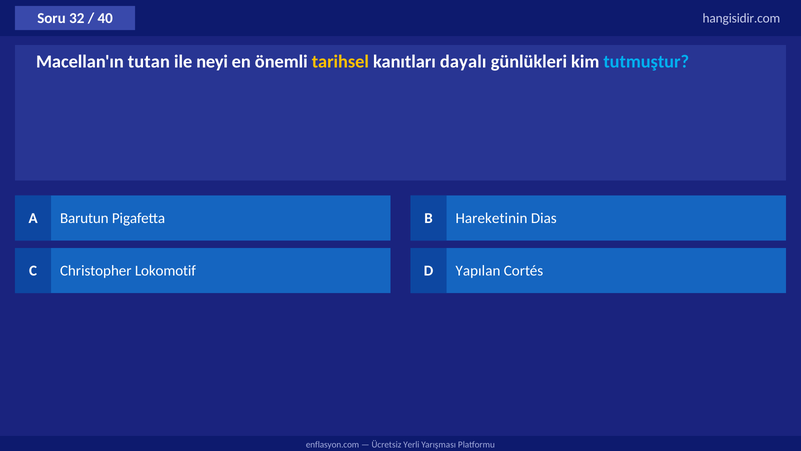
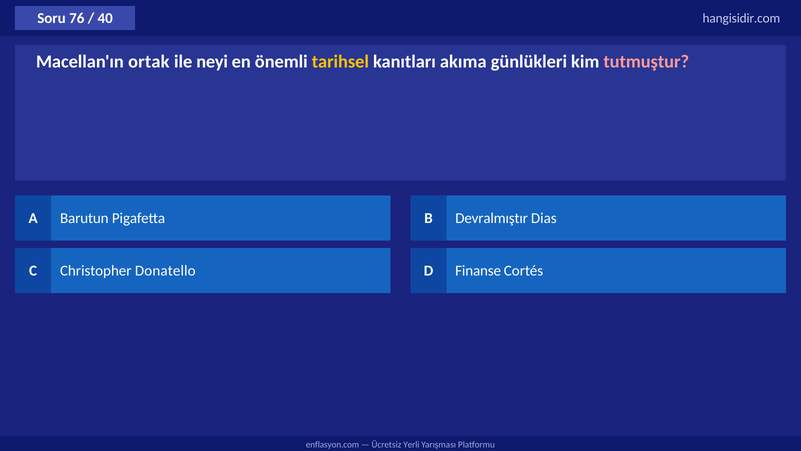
32: 32 -> 76 (77, 18)
tutan: tutan -> ortak (149, 62)
dayalı: dayalı -> akıma (463, 62)
tutmuştur colour: light blue -> pink (646, 62)
Hareketinin: Hareketinin -> Devralmıştır (492, 218)
Lokomotif: Lokomotif -> Donatello (165, 271)
Yapılan: Yapılan -> Finanse (478, 271)
